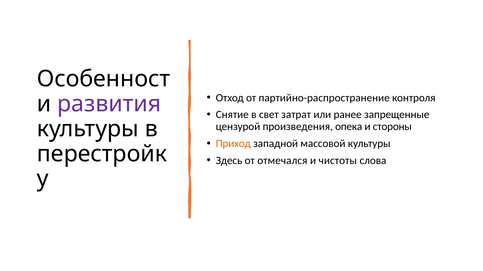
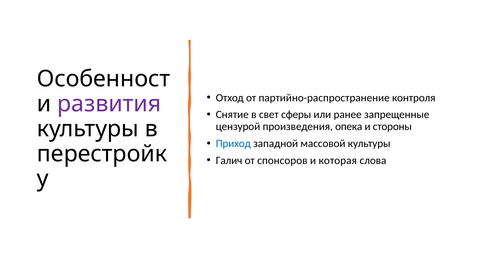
затрат: затрат -> сферы (296, 115)
Приход colour: orange -> blue (233, 144)
Здесь: Здесь -> Галич (229, 161)
отмечался: отмечался -> спонсоров (282, 161)
чистоты: чистоты -> которая (338, 161)
